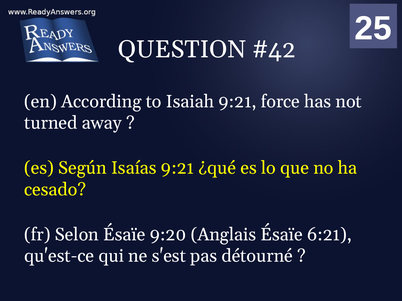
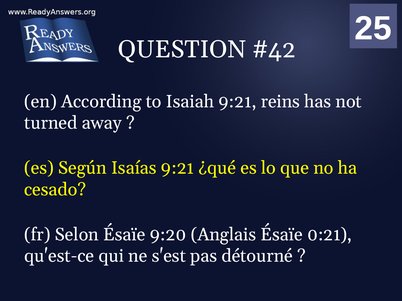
force: force -> reins (280, 102)
6:21: 6:21 -> 0:21 (329, 235)
